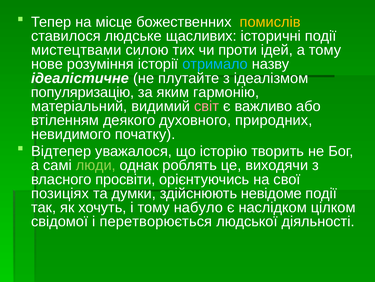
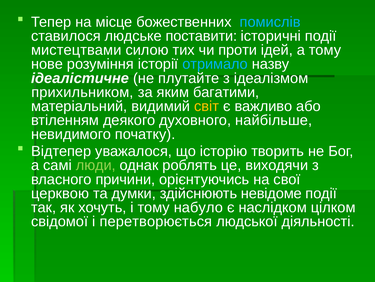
помислів colour: yellow -> light blue (270, 22)
щасливих: щасливих -> поставити (201, 36)
популяризацію: популяризацію -> прихильником (82, 92)
гармонію: гармонію -> багатими (226, 92)
світ colour: pink -> yellow (207, 106)
природних: природних -> найбільше (274, 120)
просвіти: просвіти -> причини (125, 179)
позиціях: позиціях -> церквою (60, 193)
